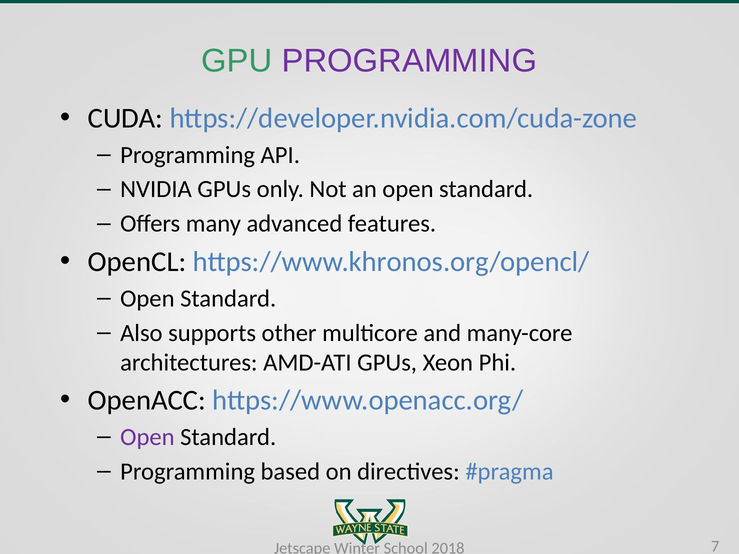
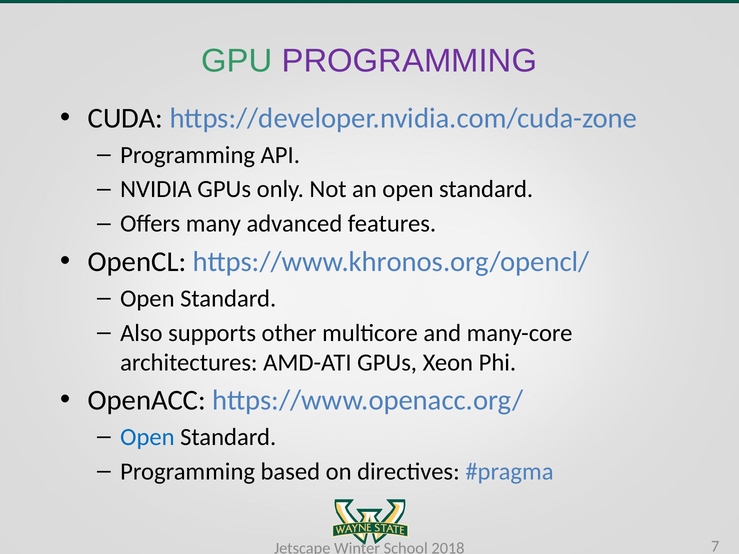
Open colour: purple -> blue (147, 437)
